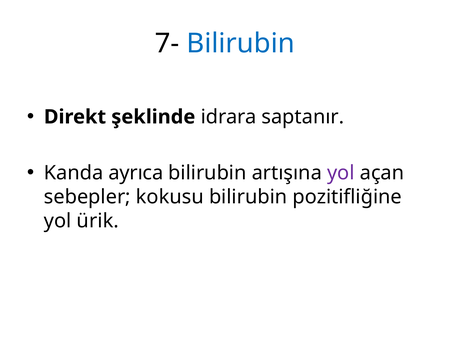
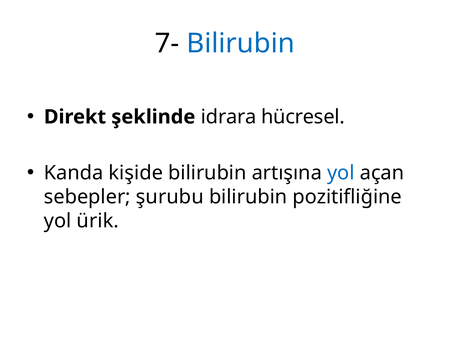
saptanır: saptanır -> hücresel (303, 117)
ayrıca: ayrıca -> kişide (136, 173)
yol colour: purple -> blue (341, 173)
kokusu: kokusu -> şurubu (170, 197)
